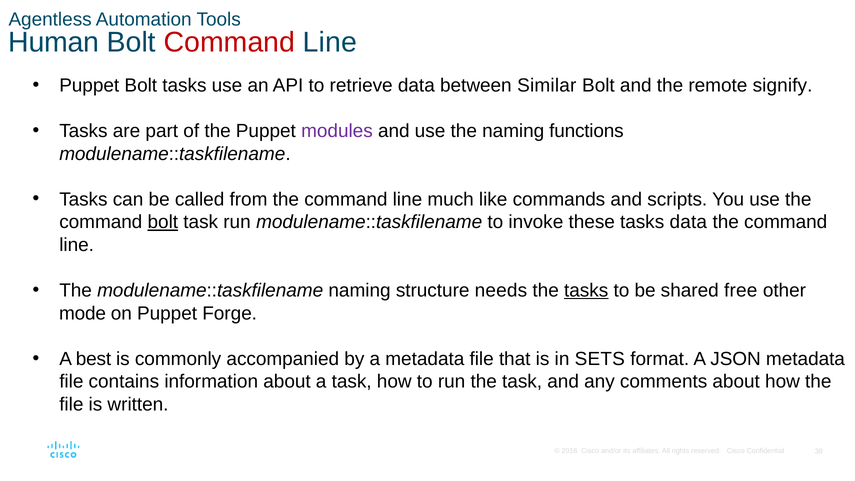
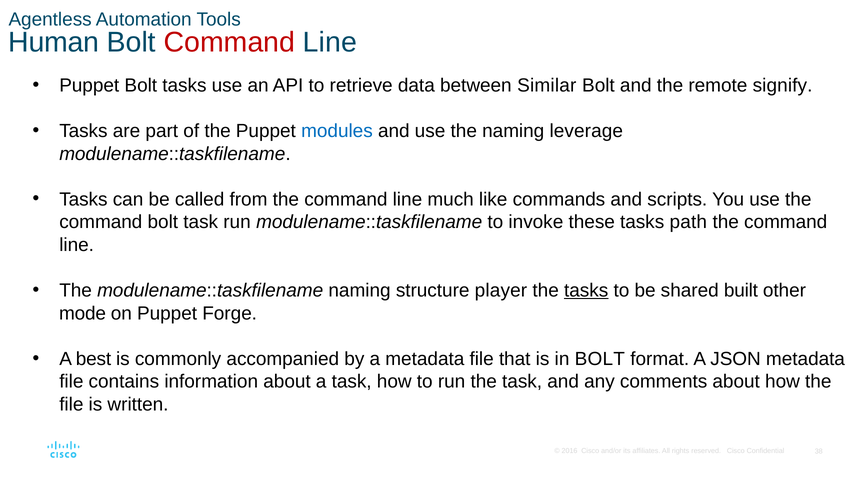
modules colour: purple -> blue (337, 131)
functions: functions -> leverage (586, 131)
bolt underline: present -> none (163, 222)
tasks data: data -> path (688, 222)
needs: needs -> player (501, 290)
free: free -> built (741, 290)
in SETS: SETS -> BOLT (600, 359)
